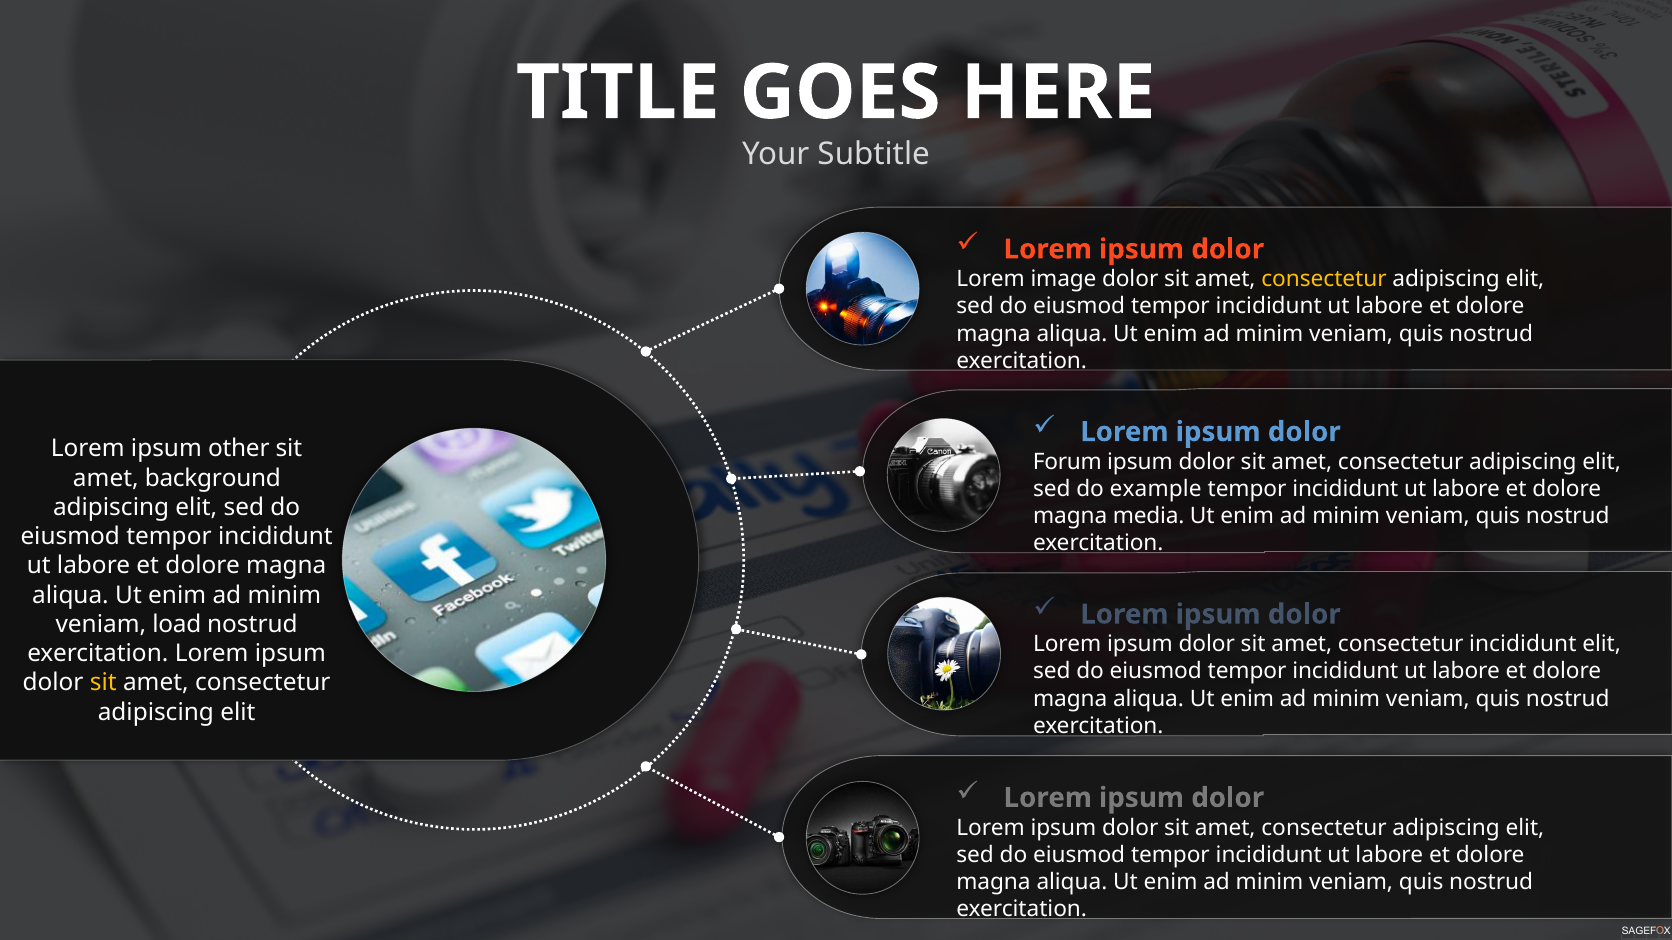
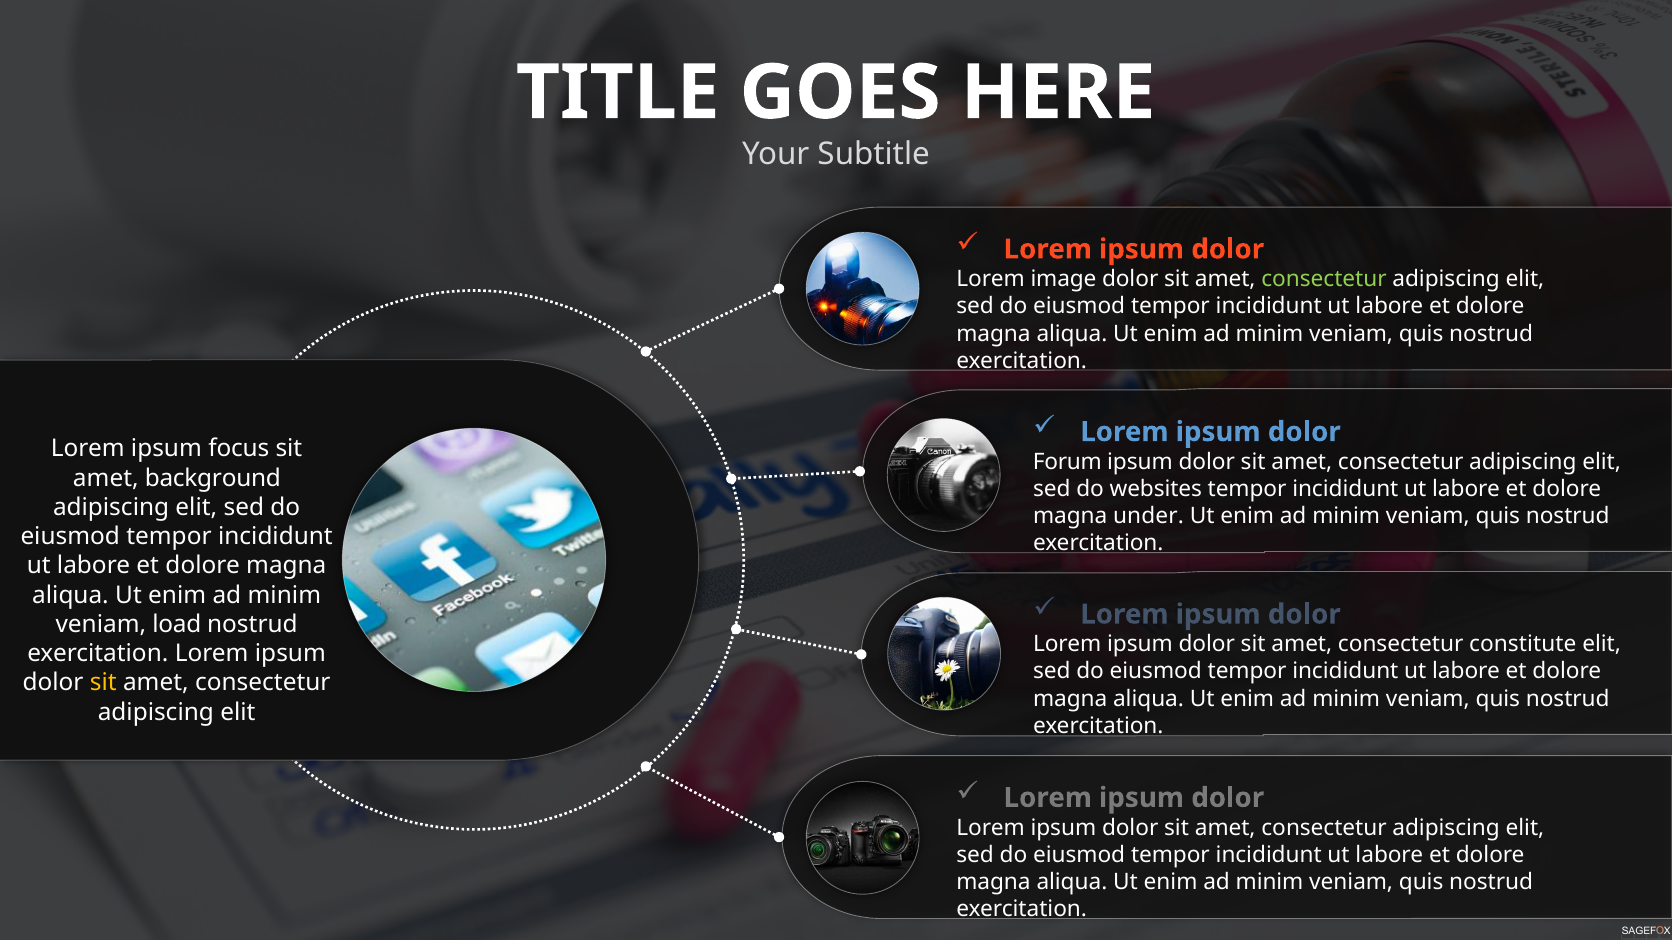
consectetur colour: yellow -> light green (1324, 279)
other: other -> focus (239, 449)
example: example -> websites (1156, 489)
media: media -> under (1148, 516)
consectetur incididunt: incididunt -> constitute (1523, 645)
